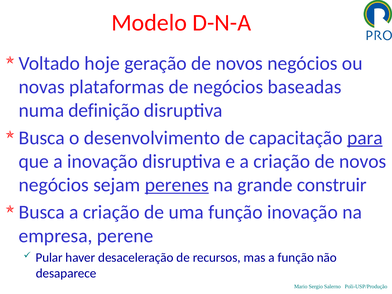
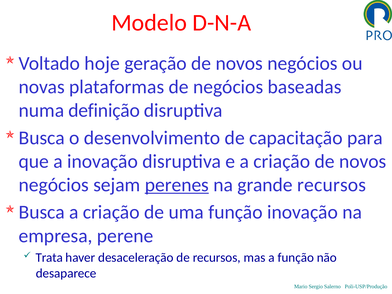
para underline: present -> none (365, 138)
grande construir: construir -> recursos (332, 185)
Pular: Pular -> Trata (49, 258)
